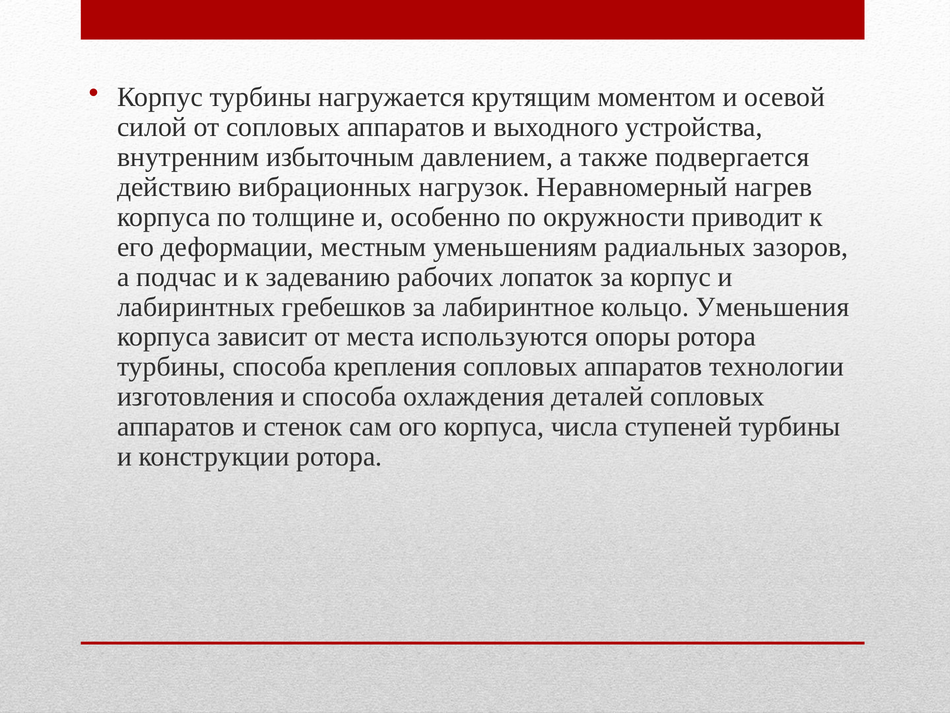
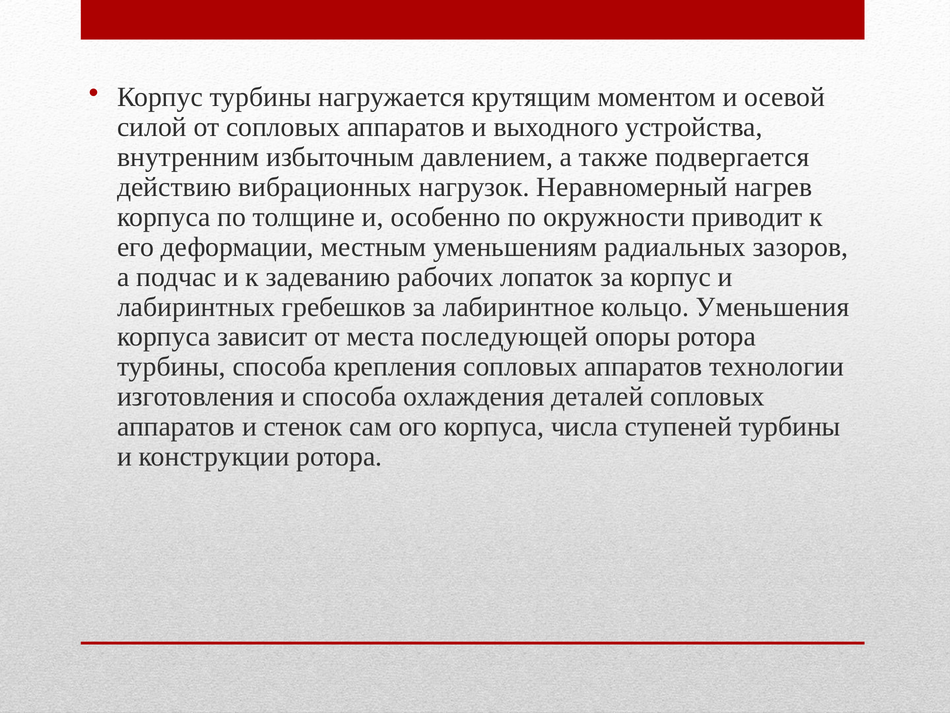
используются: используются -> последующей (505, 337)
